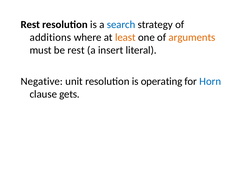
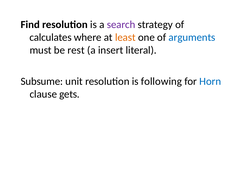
Rest: Rest -> Find (30, 25)
search colour: blue -> purple (121, 25)
additions: additions -> calculates (51, 37)
arguments colour: orange -> blue (192, 37)
Negative: Negative -> Subsume (42, 82)
operating: operating -> following (161, 82)
